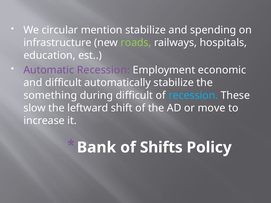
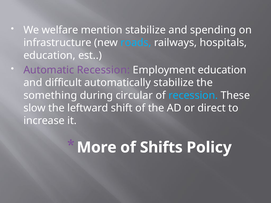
circular: circular -> welfare (60, 30)
roads colour: light green -> light blue (136, 43)
Employment economic: economic -> education (222, 70)
during difficult: difficult -> circular (134, 95)
move: move -> direct (212, 108)
Bank: Bank -> More (97, 148)
